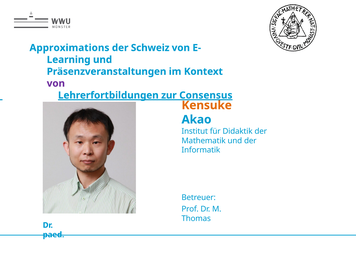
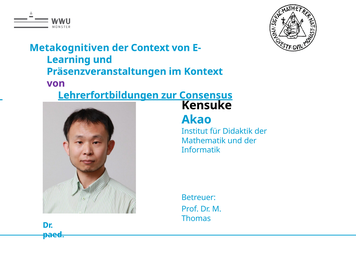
Approximations: Approximations -> Metakognitiven (69, 48)
Schweiz: Schweiz -> Context (150, 48)
Kensuke colour: orange -> black (207, 105)
